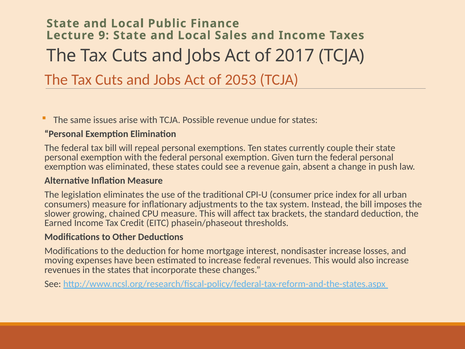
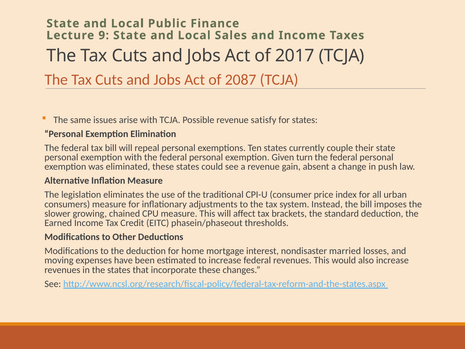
2053: 2053 -> 2087 (241, 80)
undue: undue -> satisfy (264, 120)
nondisaster increase: increase -> married (345, 251)
